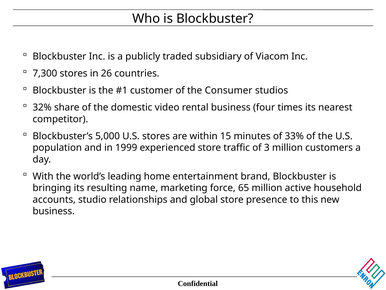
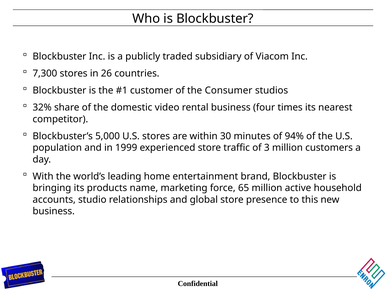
15: 15 -> 30 (226, 136)
33%: 33% -> 94% (294, 136)
resulting: resulting -> products (107, 188)
